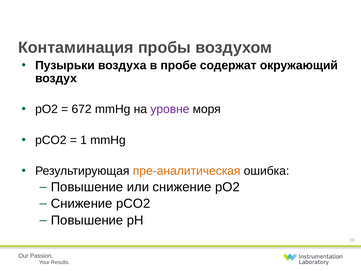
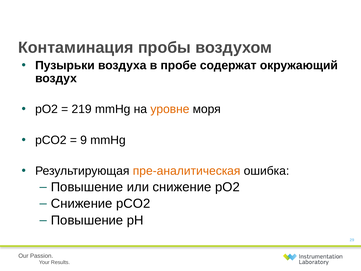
672: 672 -> 219 (82, 109)
уровне colour: purple -> orange (170, 109)
1: 1 -> 9 (84, 140)
